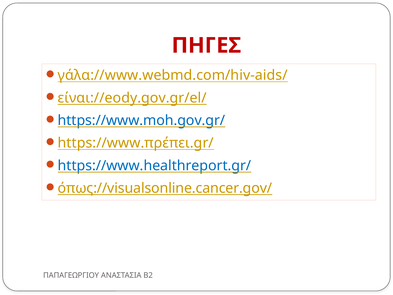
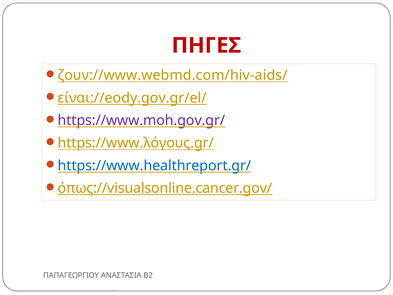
γάλα://www.webmd.com/hiv-aids/: γάλα://www.webmd.com/hiv-aids/ -> ζουν://www.webmd.com/hiv-aids/ (173, 75)
https://www.moh.gov.gr/ colour: blue -> purple (141, 120)
https://www.πρέπει.gr/: https://www.πρέπει.gr/ -> https://www.λόγους.gr/ (136, 143)
